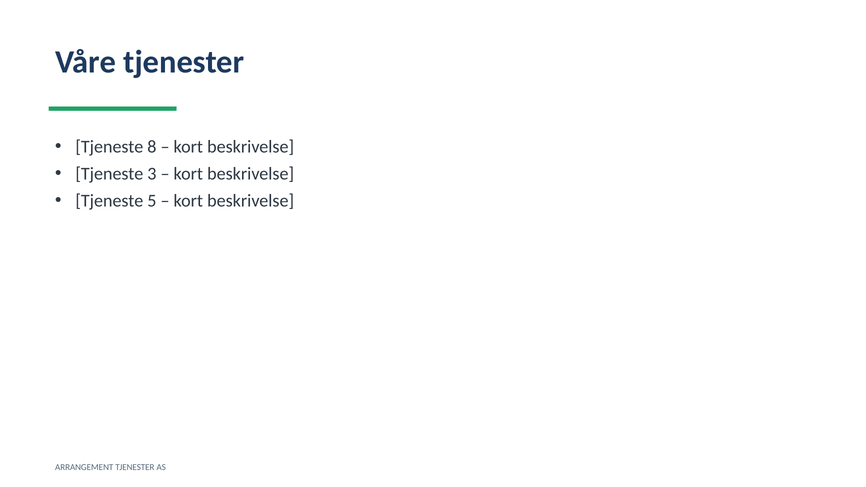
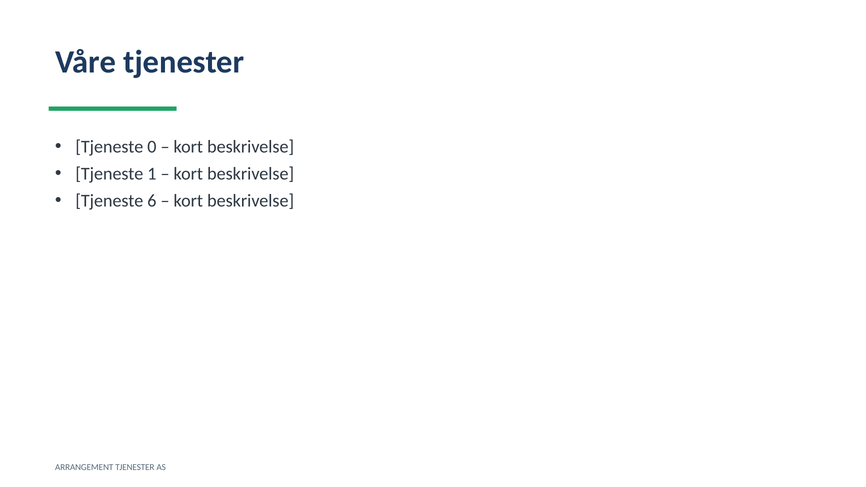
8: 8 -> 0 (152, 147)
3: 3 -> 1 (152, 174)
5: 5 -> 6 (152, 201)
